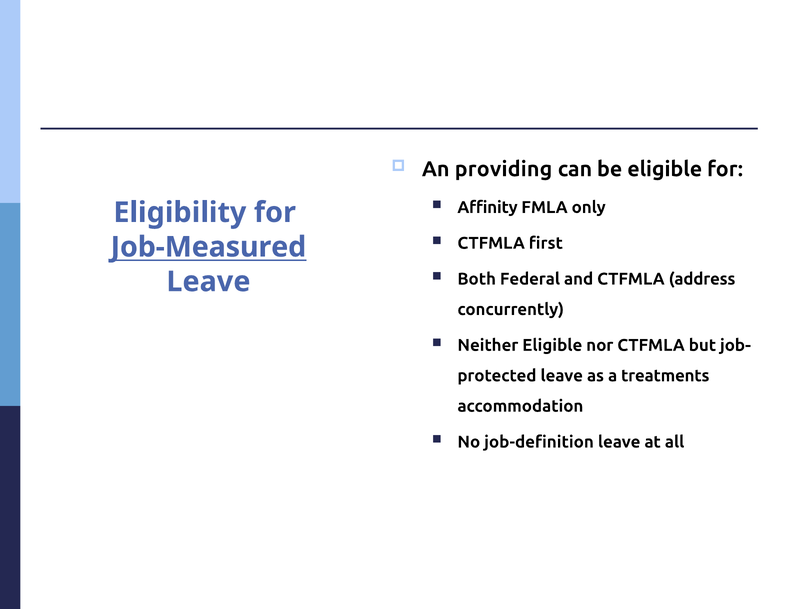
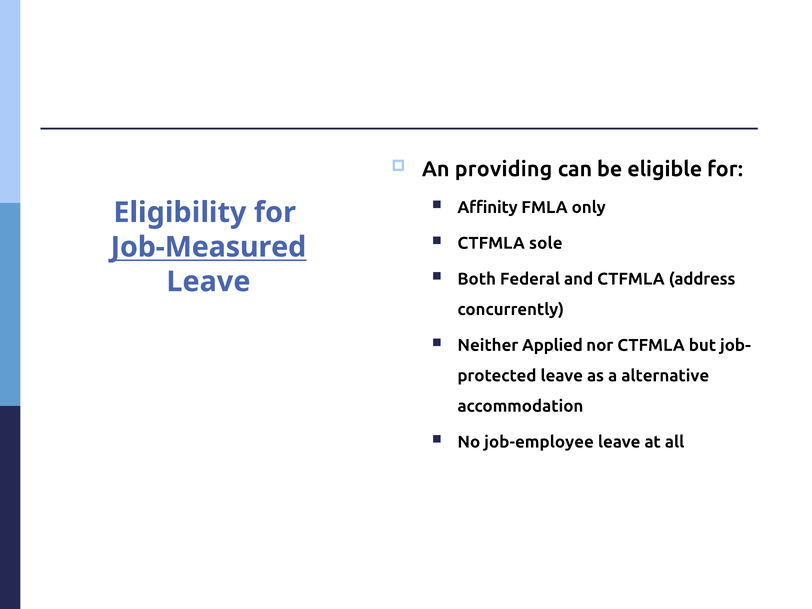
first: first -> sole (546, 243)
Neither Eligible: Eligible -> Applied (552, 345)
treatments: treatments -> alternative (665, 376)
job-definition: job-definition -> job-employee (539, 442)
